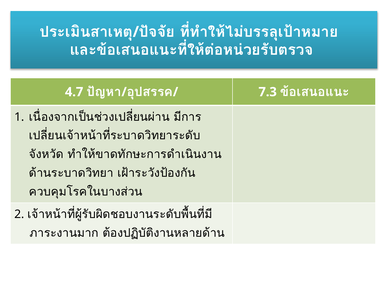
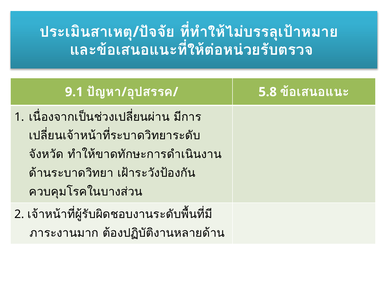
4.7: 4.7 -> 9.1 (74, 92)
7.3: 7.3 -> 5.8 (268, 92)
